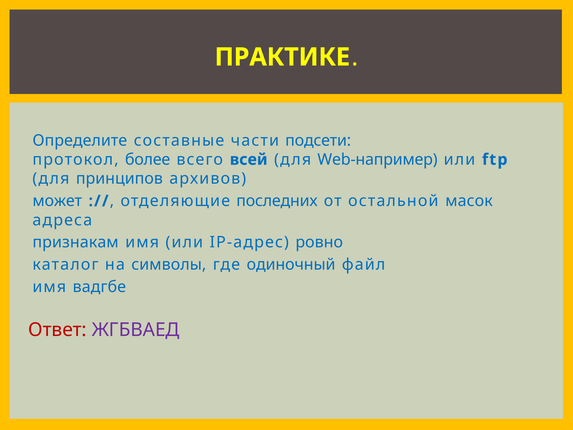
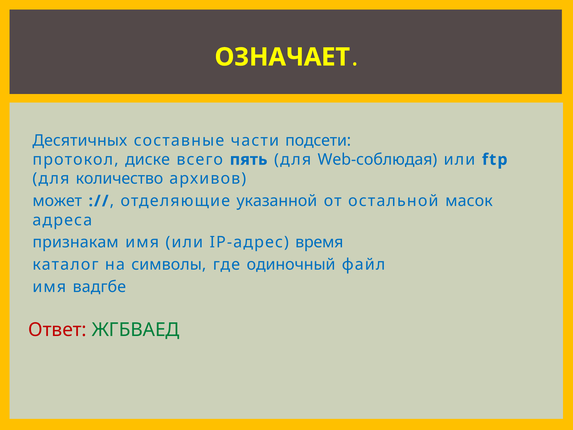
ПРАКТИКЕ: ПРАКТИКЕ -> ОЗНАЧАЕТ (282, 57)
Определите: Определите -> Десятичных (80, 140)
более: более -> диске (148, 159)
всей: всей -> пять (249, 159)
Web-например: Web-например -> Web-соблюдая (377, 159)
принципов: принципов -> количество (119, 179)
последних: последних -> указанной (277, 201)
ровно: ровно -> время (319, 242)
ЖГБВАЕД colour: purple -> green (136, 330)
